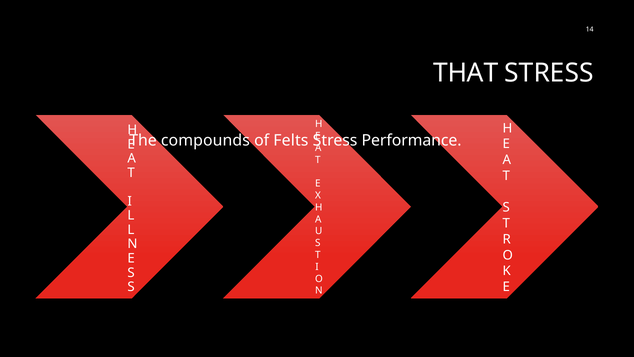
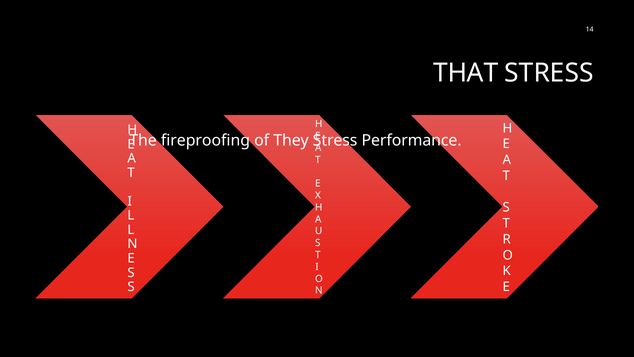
compounds: compounds -> fireproofing (205, 140)
Felts: Felts -> They (291, 140)
